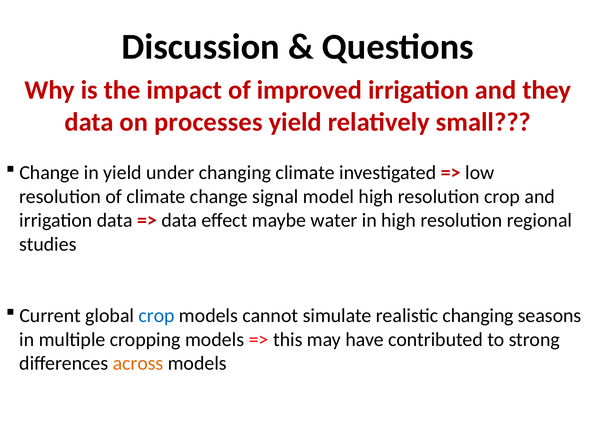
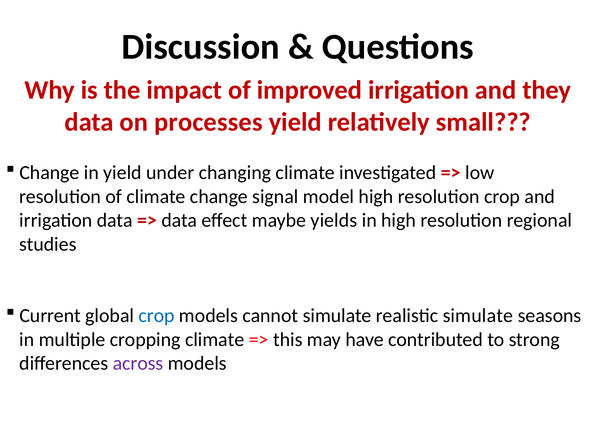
water: water -> yields (334, 220)
realistic changing: changing -> simulate (478, 316)
cropping models: models -> climate (215, 340)
across colour: orange -> purple (138, 363)
